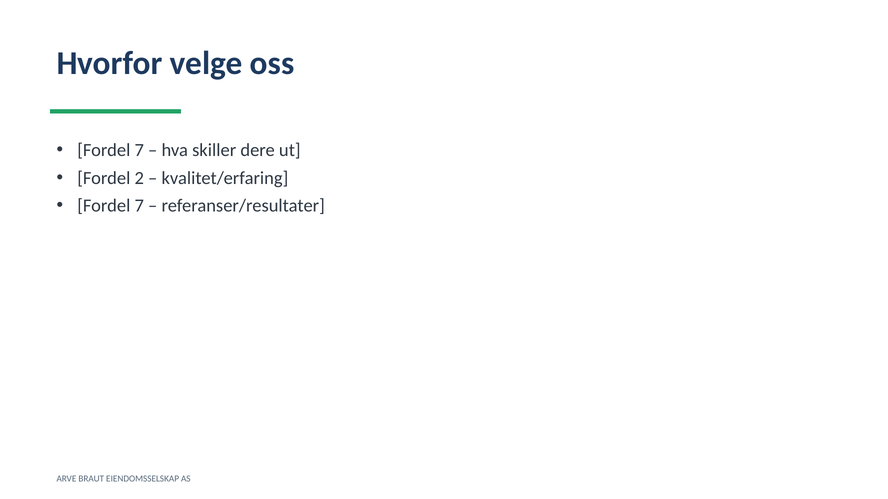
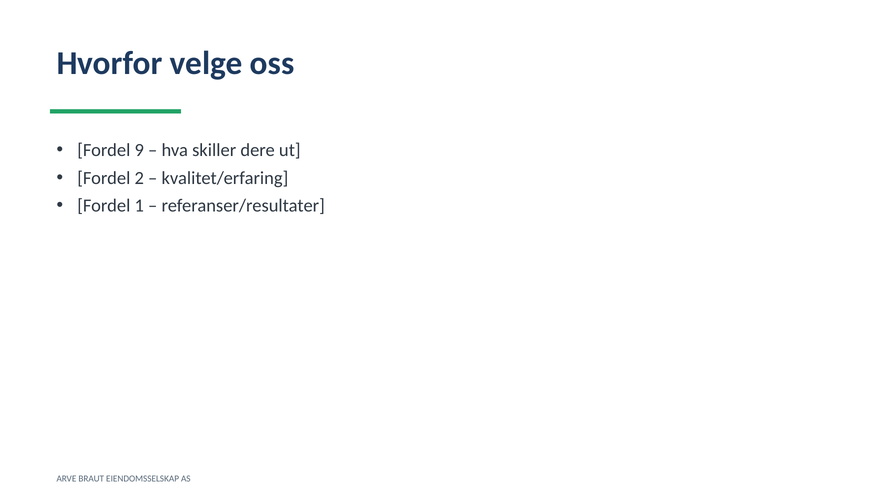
7: 7 -> 9 (139, 150)
7: 7 -> 1 (139, 206)
